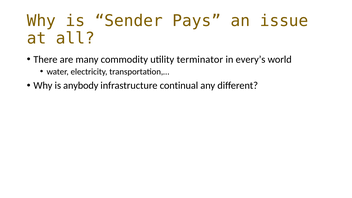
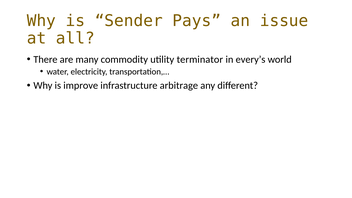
anybody: anybody -> improve (81, 86)
continual: continual -> arbitrage (179, 86)
